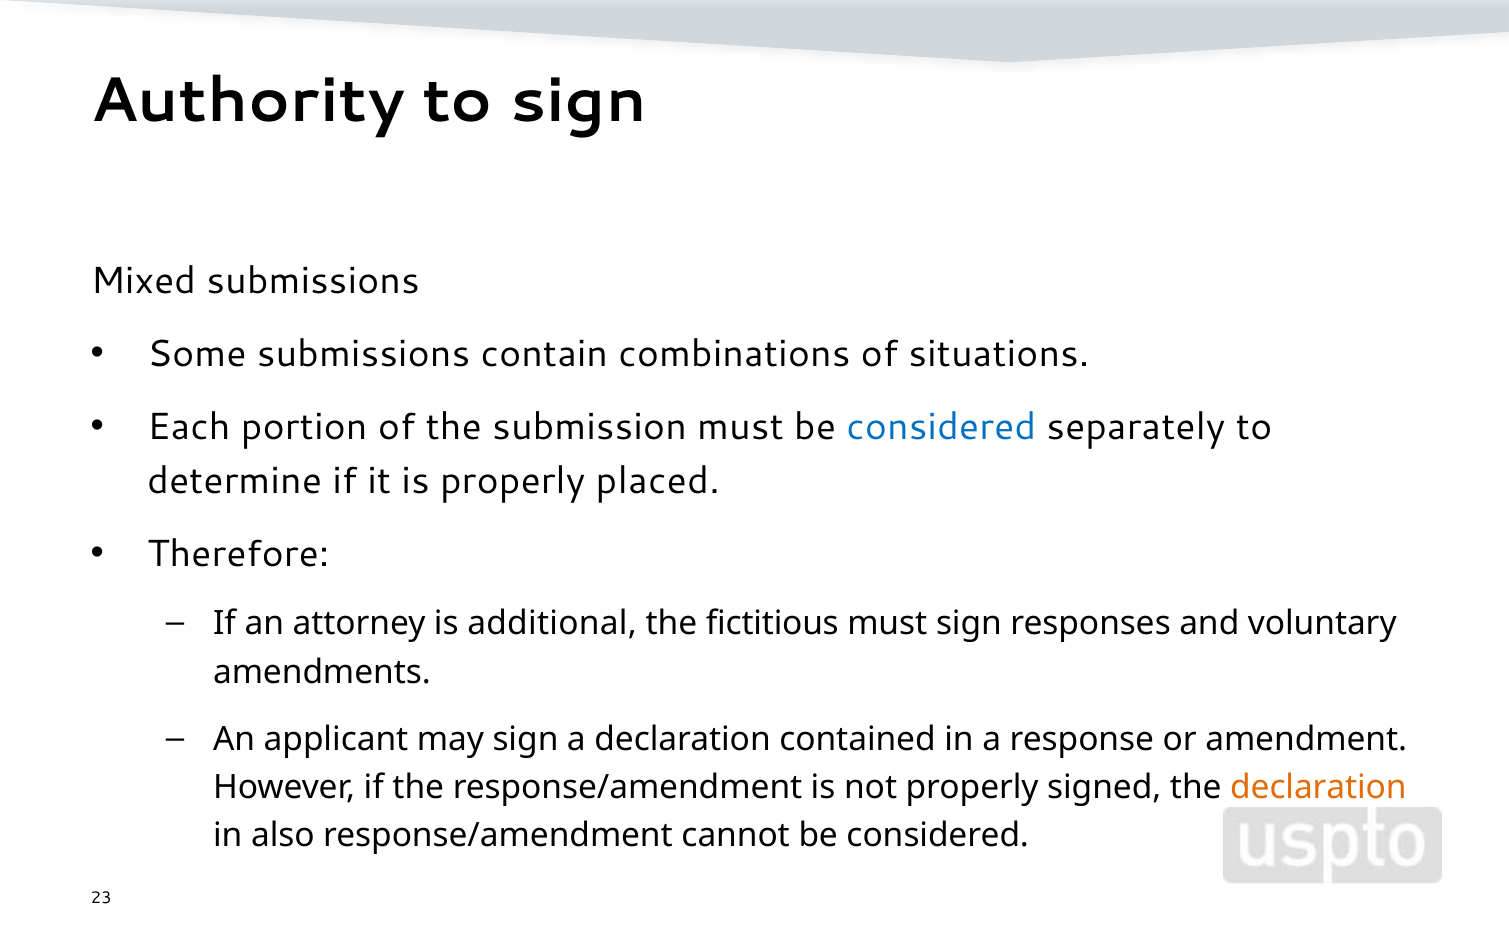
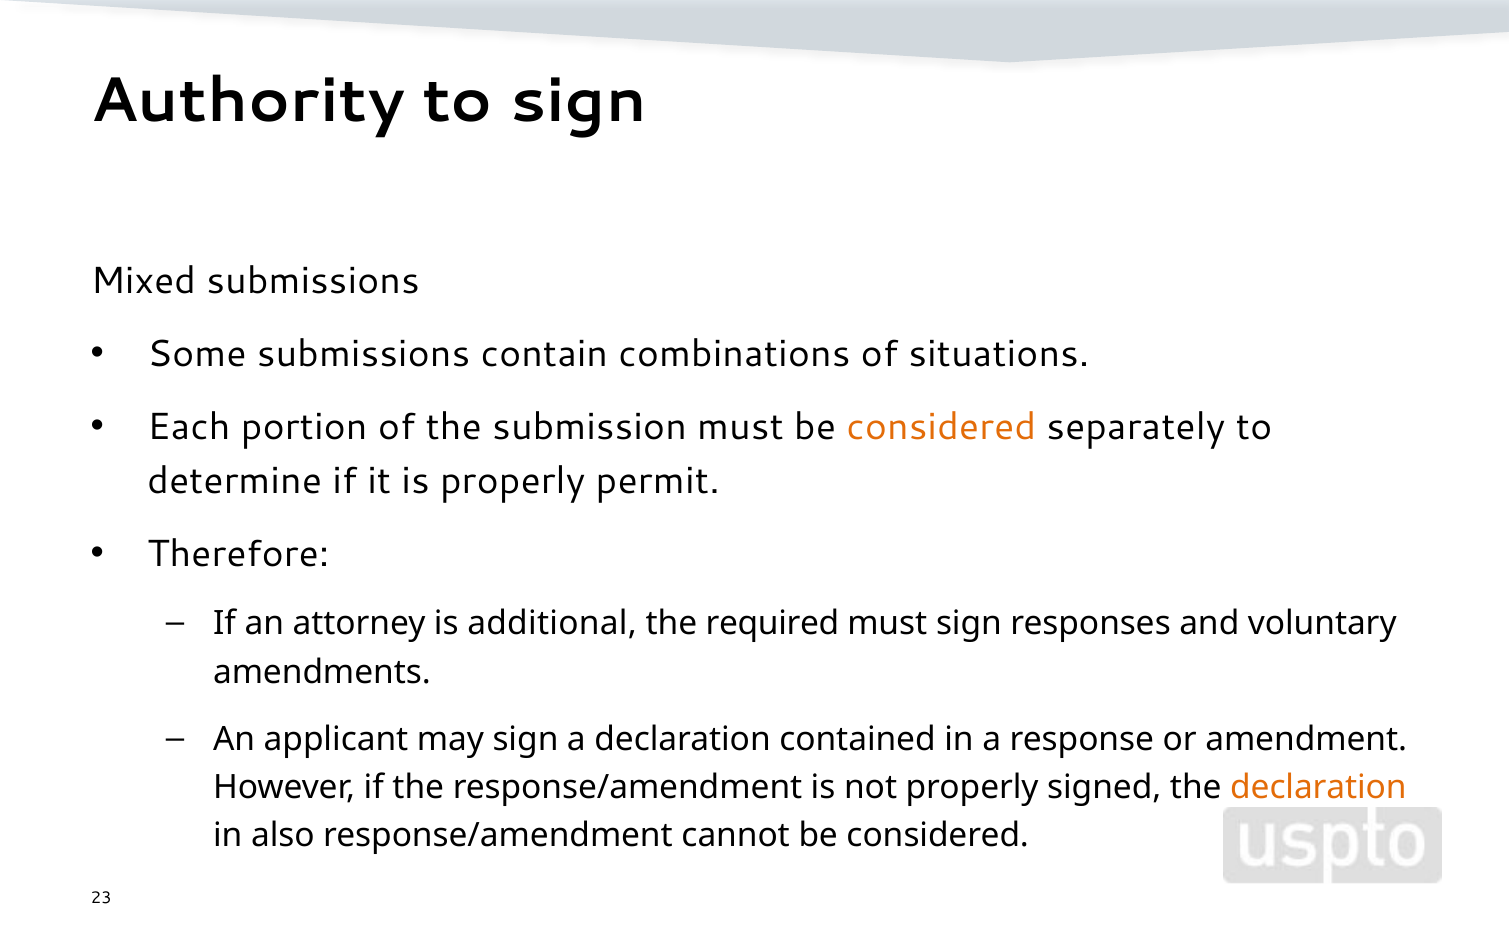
considered colour: blue -> orange (941, 427)
placed: placed -> permit (658, 481)
fictitious: fictitious -> required (772, 624)
